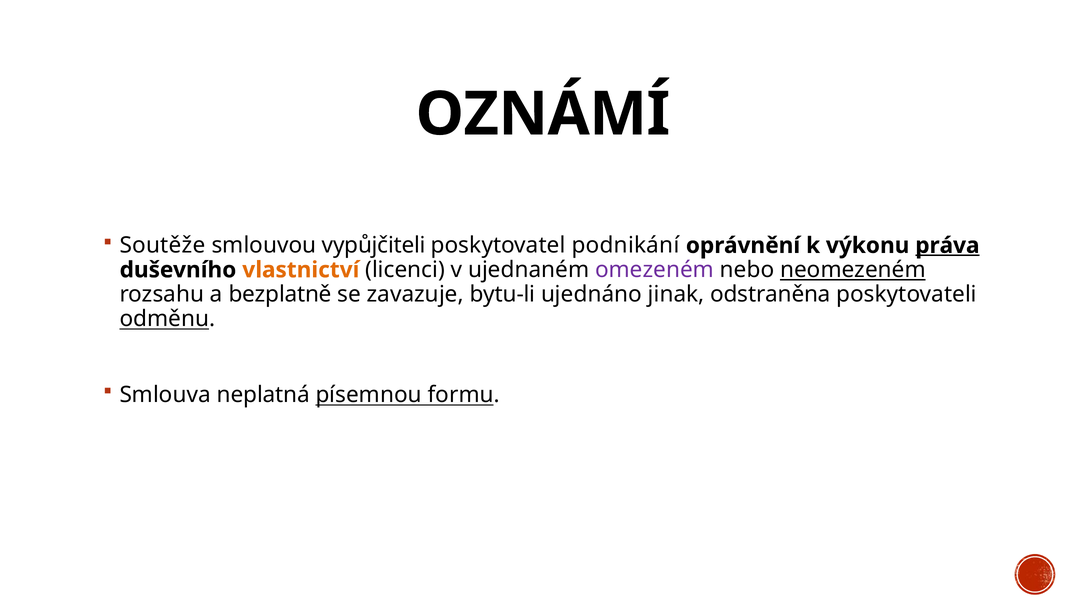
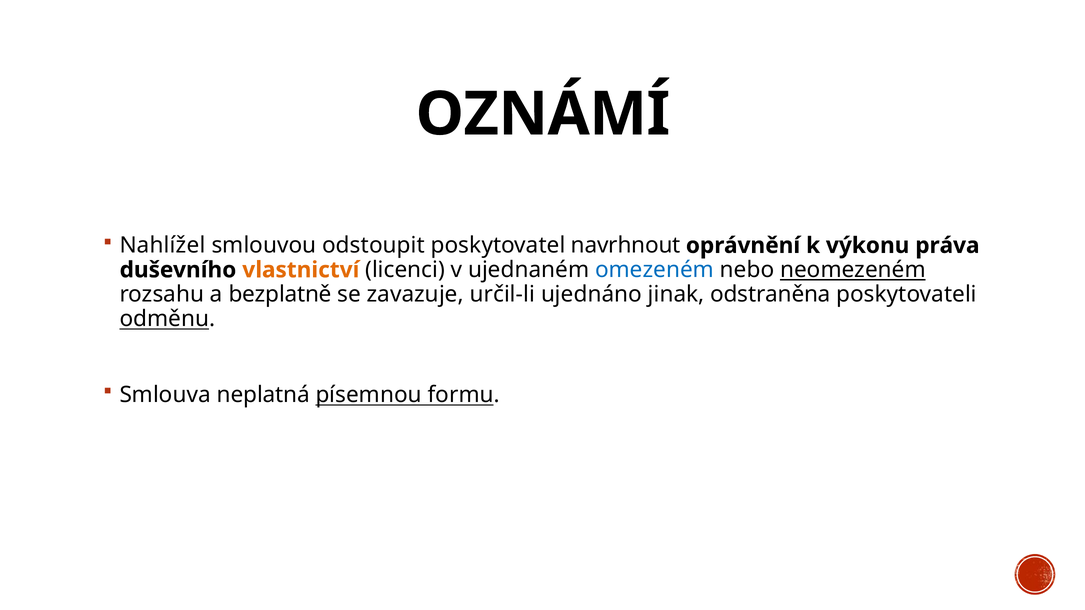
Soutěže: Soutěže -> Nahlížel (163, 246)
vypůjčiteli: vypůjčiteli -> odstoupit (374, 246)
podnikání: podnikání -> navrhnout (626, 246)
práva underline: present -> none (947, 246)
omezeném colour: purple -> blue (655, 270)
bytu-li: bytu-li -> určil-li (502, 294)
